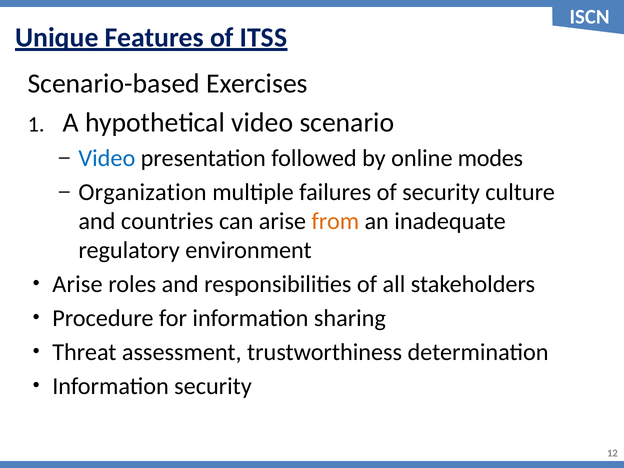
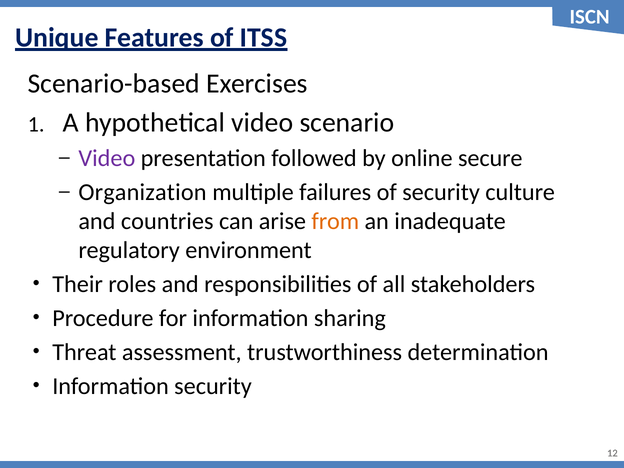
Video colour: blue -> purple (107, 158)
modes: modes -> secure (490, 158)
Arise: Arise -> Their (78, 284)
